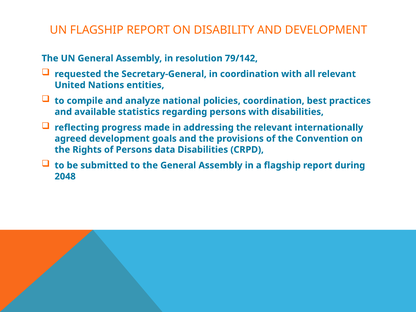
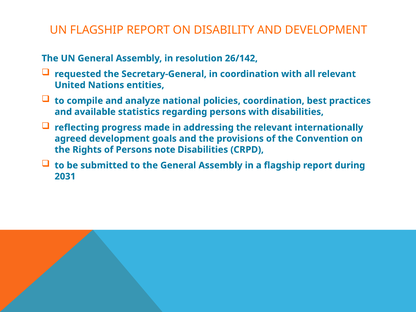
79/142: 79/142 -> 26/142 (241, 58)
data: data -> note (165, 150)
2048: 2048 -> 2031 (65, 176)
